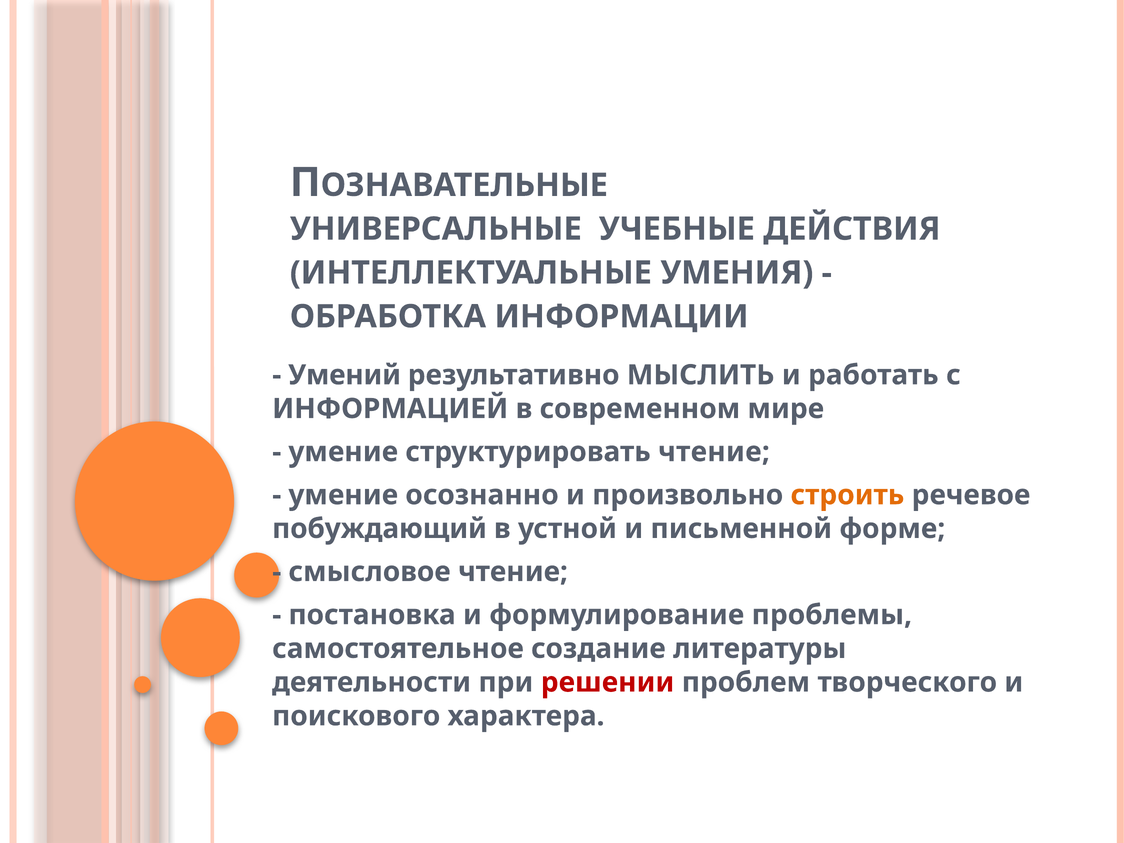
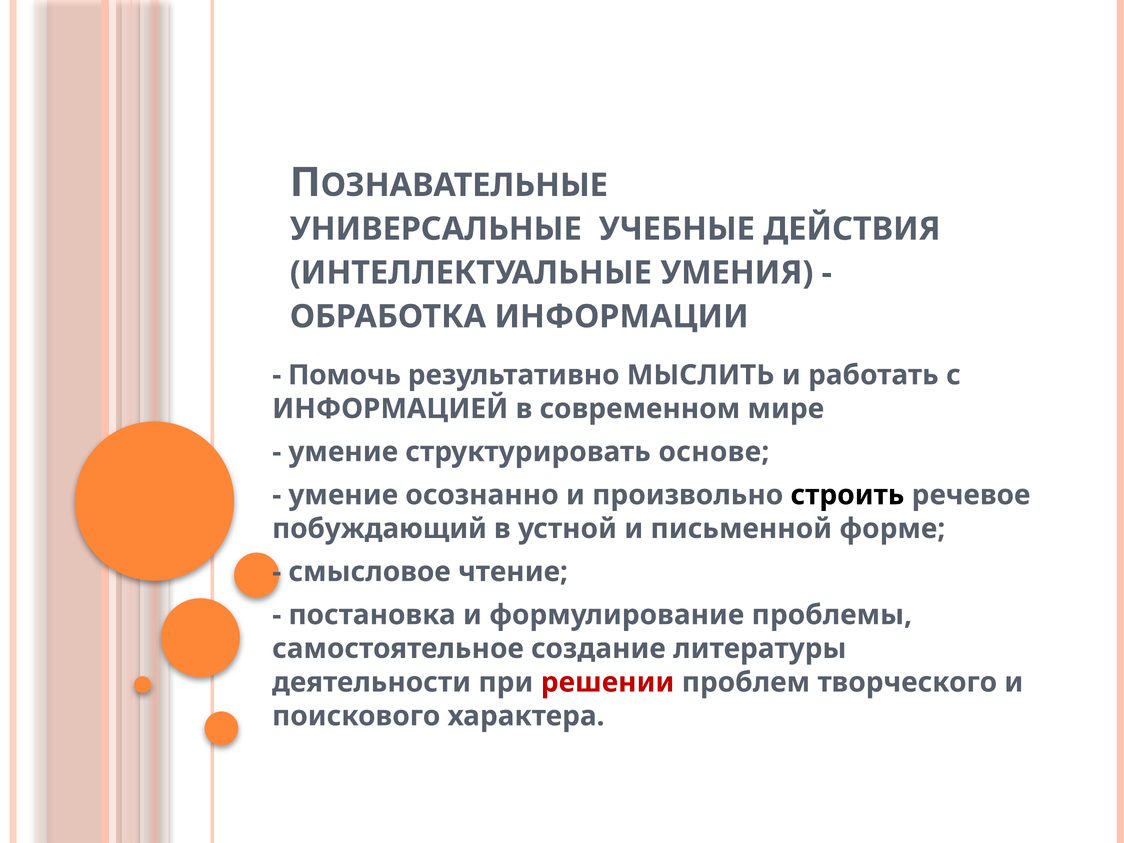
Умений: Умений -> Помочь (345, 375)
структурировать чтение: чтение -> основе (714, 452)
строить colour: orange -> black (847, 495)
